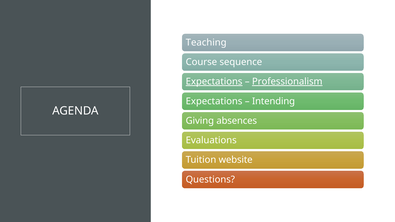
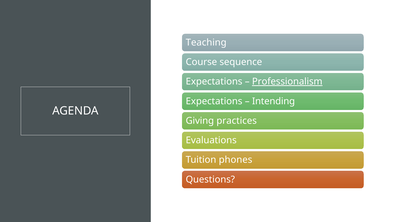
Expectations underline: present -> none (214, 82)
absences: absences -> practices (237, 121)
website: website -> phones (236, 160)
